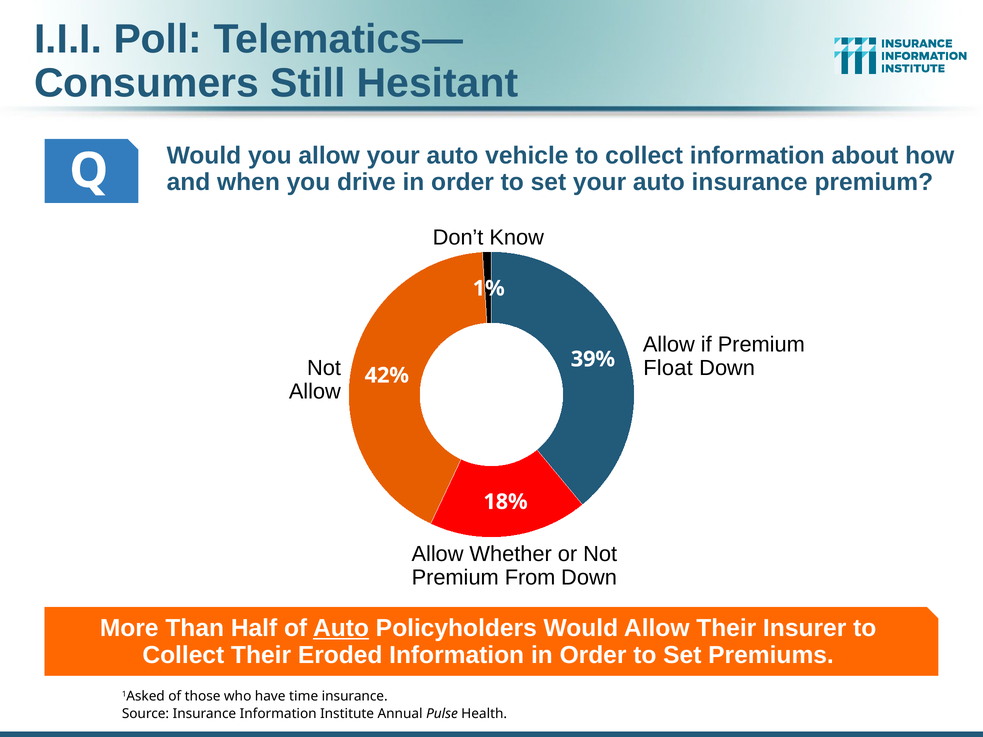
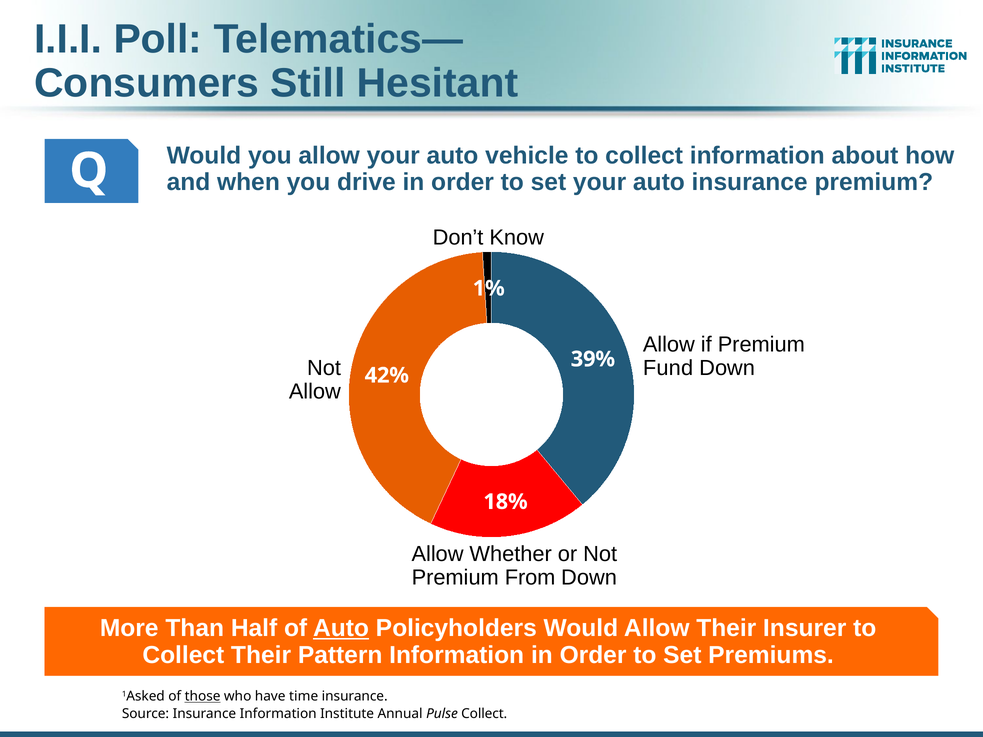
Float: Float -> Fund (668, 368)
Eroded: Eroded -> Pattern (340, 655)
those underline: none -> present (203, 697)
Pulse Health: Health -> Collect (484, 714)
